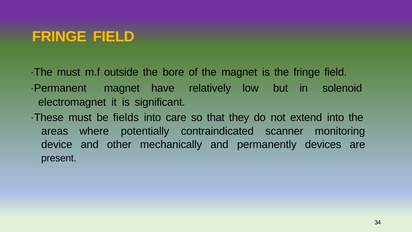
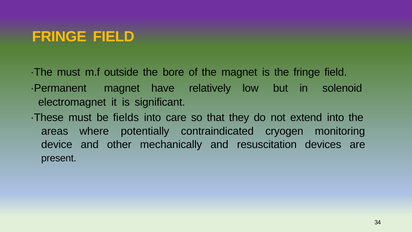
scanner: scanner -> cryogen (284, 131)
permanently: permanently -> resuscitation (267, 144)
